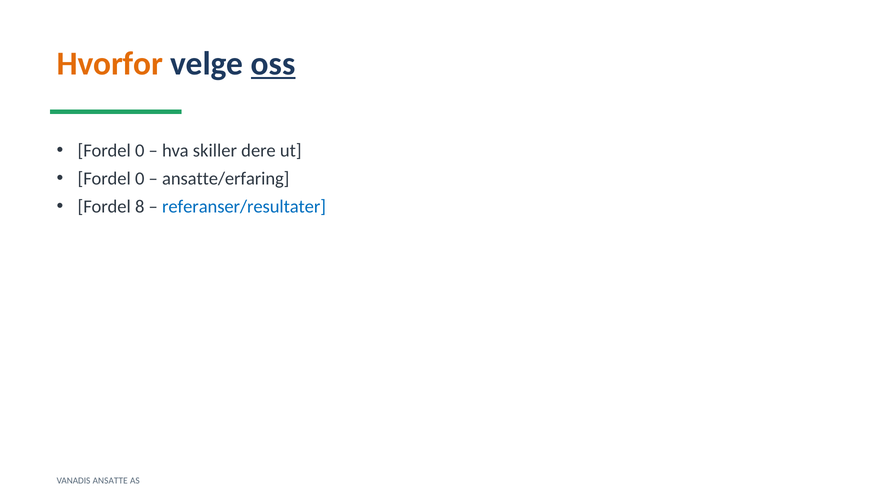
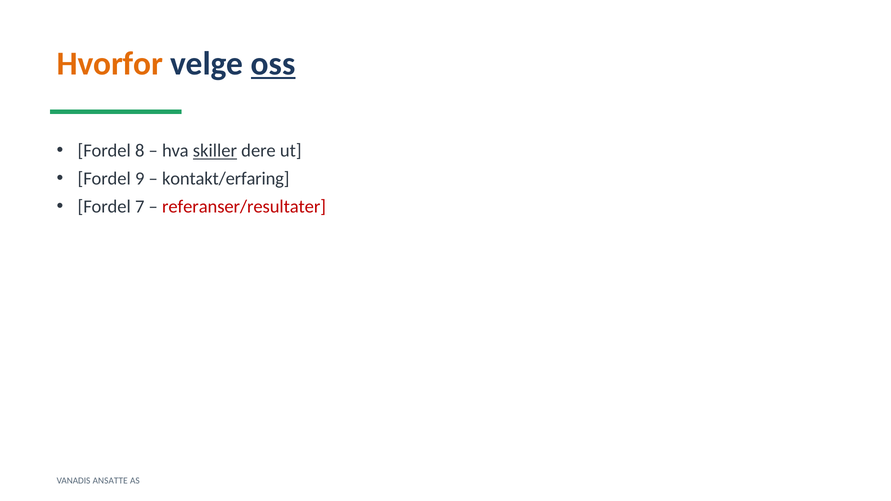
0: 0 -> 8 (140, 151)
skiller underline: none -> present (215, 151)
0: 0 -> 9 (140, 179)
ansatte/erfaring: ansatte/erfaring -> kontakt/erfaring (226, 179)
8: 8 -> 7 (140, 207)
referanser/resultater colour: blue -> red (244, 207)
